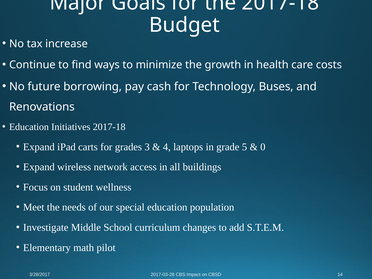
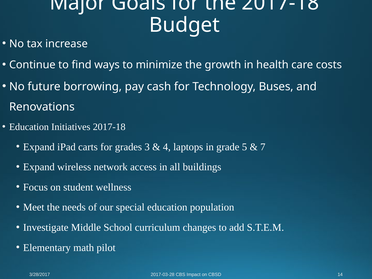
0: 0 -> 7 (263, 147)
